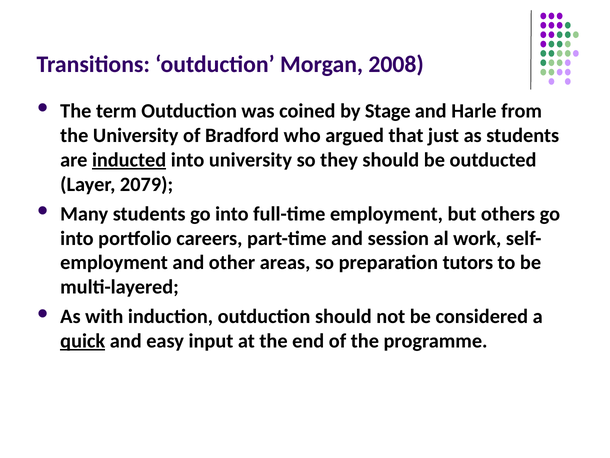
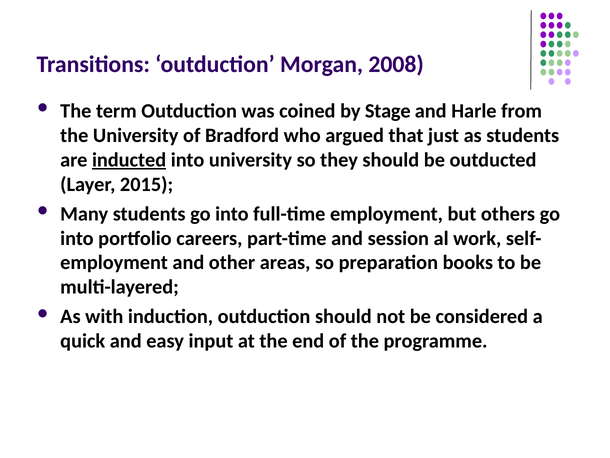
2079: 2079 -> 2015 (147, 184)
tutors: tutors -> books (468, 262)
quick underline: present -> none (83, 341)
